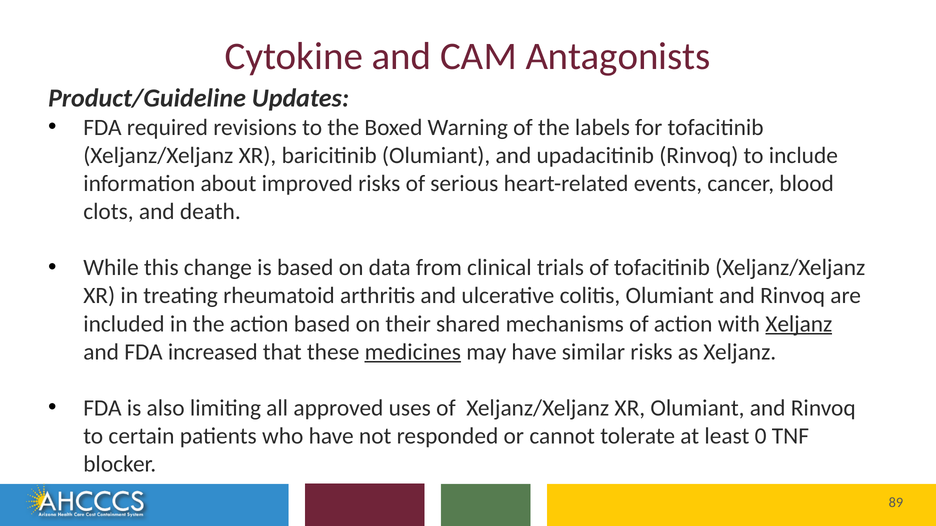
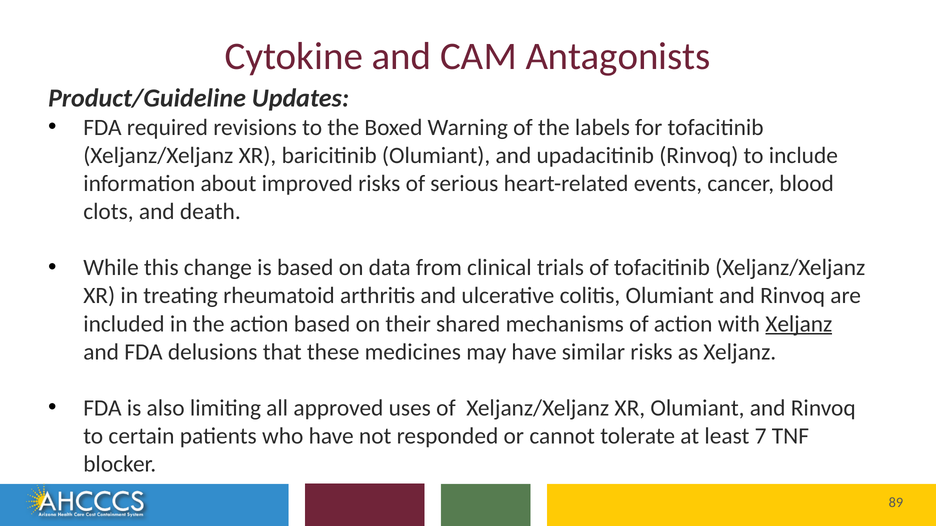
increased: increased -> delusions (213, 352)
medicines underline: present -> none (413, 352)
0: 0 -> 7 (761, 436)
